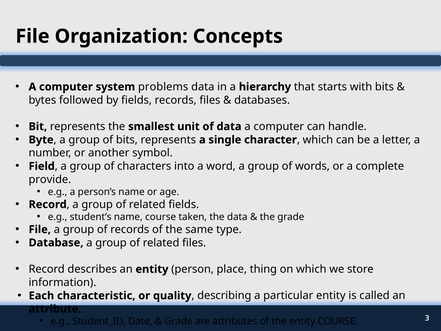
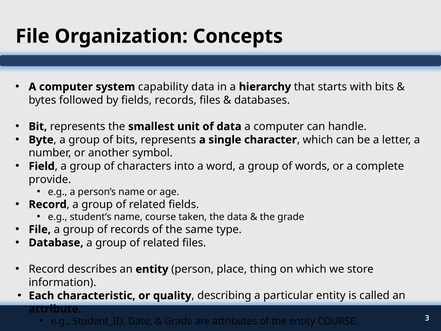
problems: problems -> capability (163, 87)
